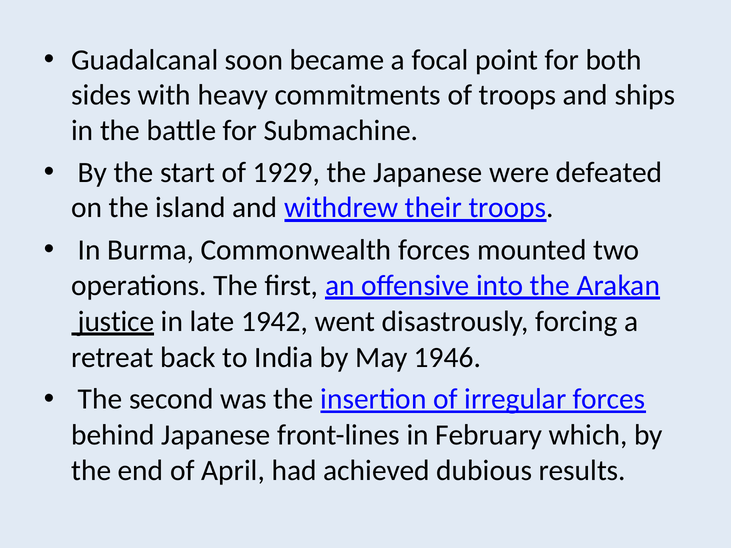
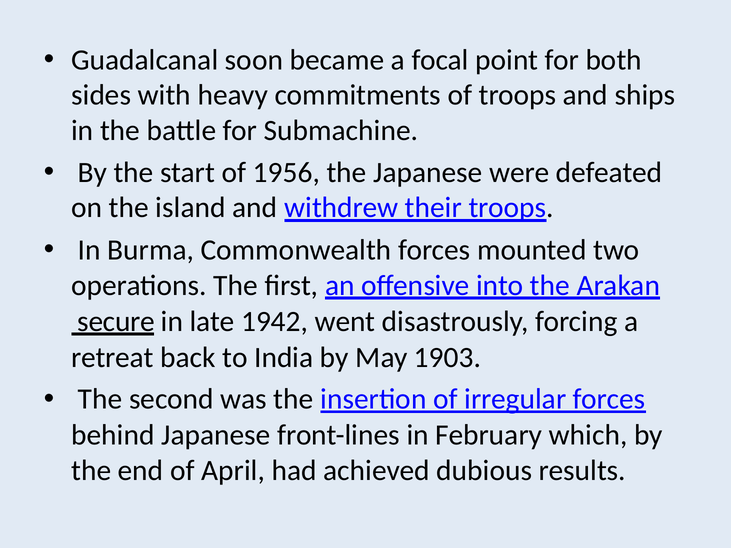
1929: 1929 -> 1956 (286, 172)
justice: justice -> secure (116, 322)
1946: 1946 -> 1903 (448, 357)
